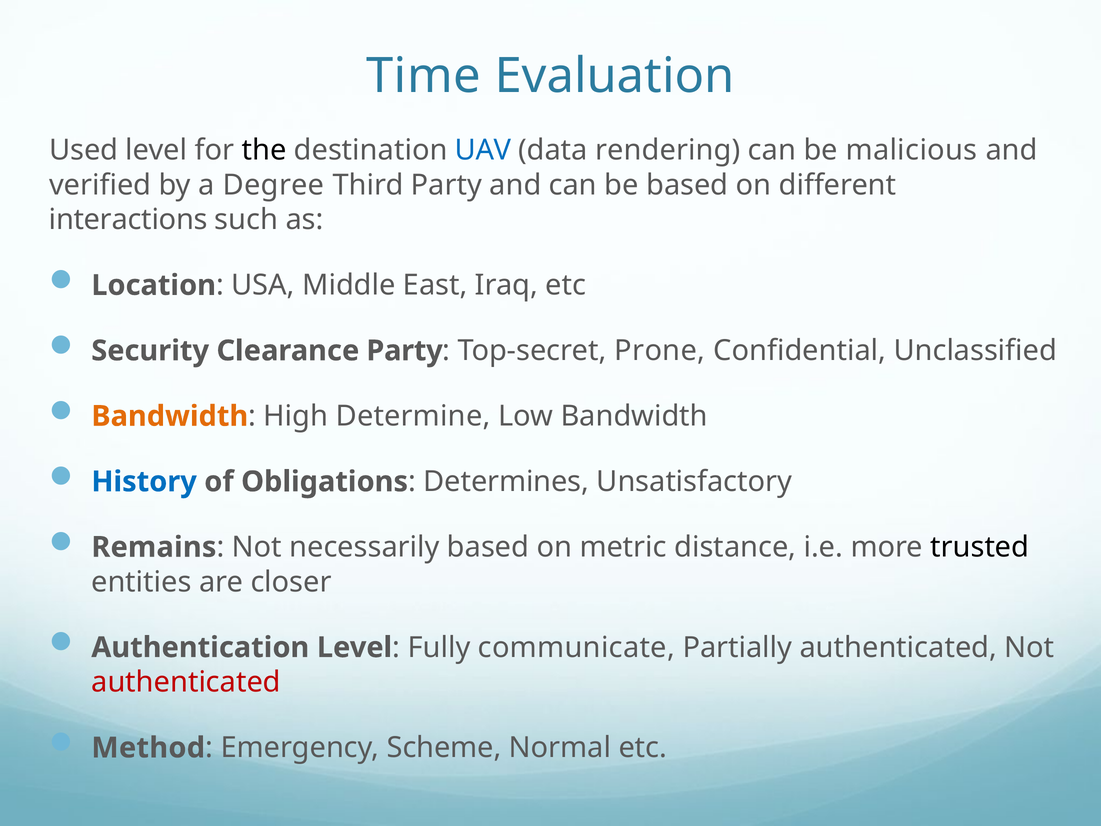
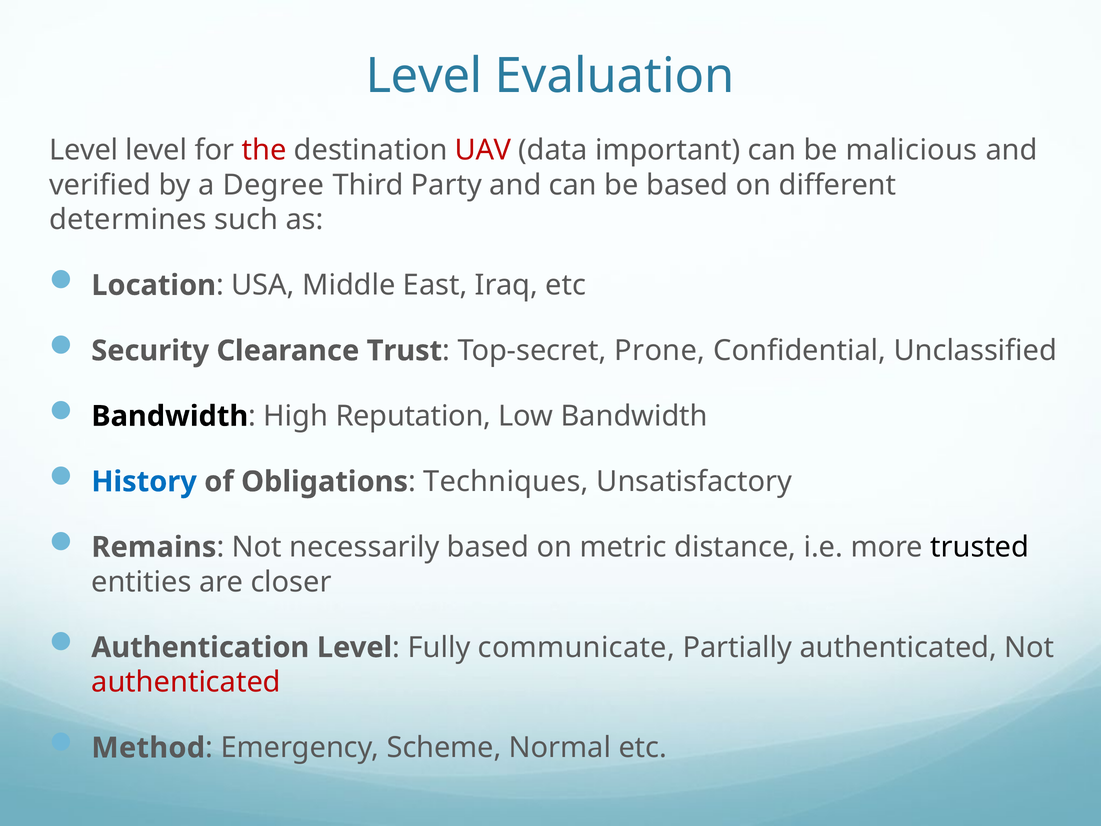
Time: Time -> Level (424, 76)
Used: Used -> Level (84, 150)
the colour: black -> red (264, 150)
UAV colour: blue -> red (483, 150)
rendering: rendering -> important (668, 150)
interactions: interactions -> determines (128, 220)
Clearance Party: Party -> Trust (404, 351)
Bandwidth colour: orange -> black (170, 416)
Determine: Determine -> Reputation (413, 416)
Determines: Determines -> Techniques (506, 482)
